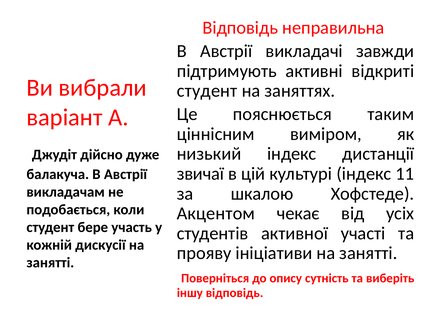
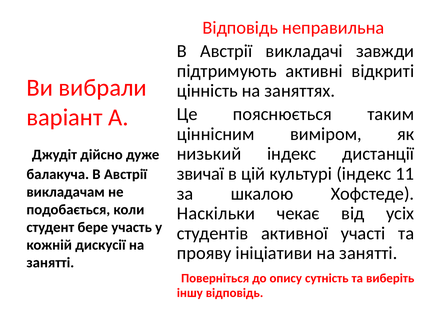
студент: студент -> цінність (207, 91)
Акцентом: Акцентом -> Наскільки (216, 213)
